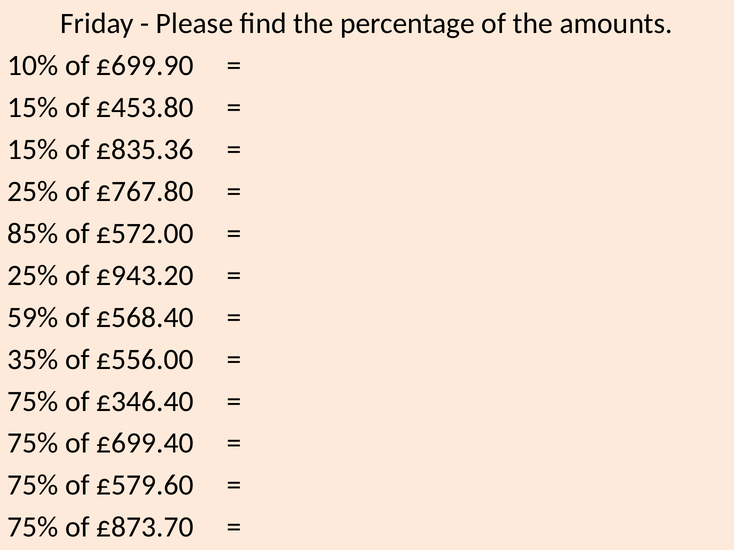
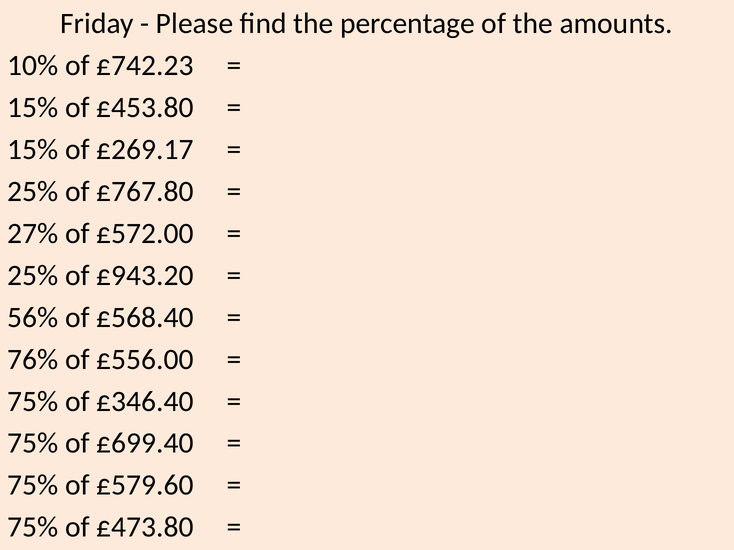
£699.90: £699.90 -> £742.23 (145, 65)
£835.36: £835.36 -> £269.17 (145, 150)
85%: 85% -> 27% (33, 234)
59%: 59% -> 56% (33, 318)
35%: 35% -> 76% (33, 360)
£873.70: £873.70 -> £473.80 (145, 528)
